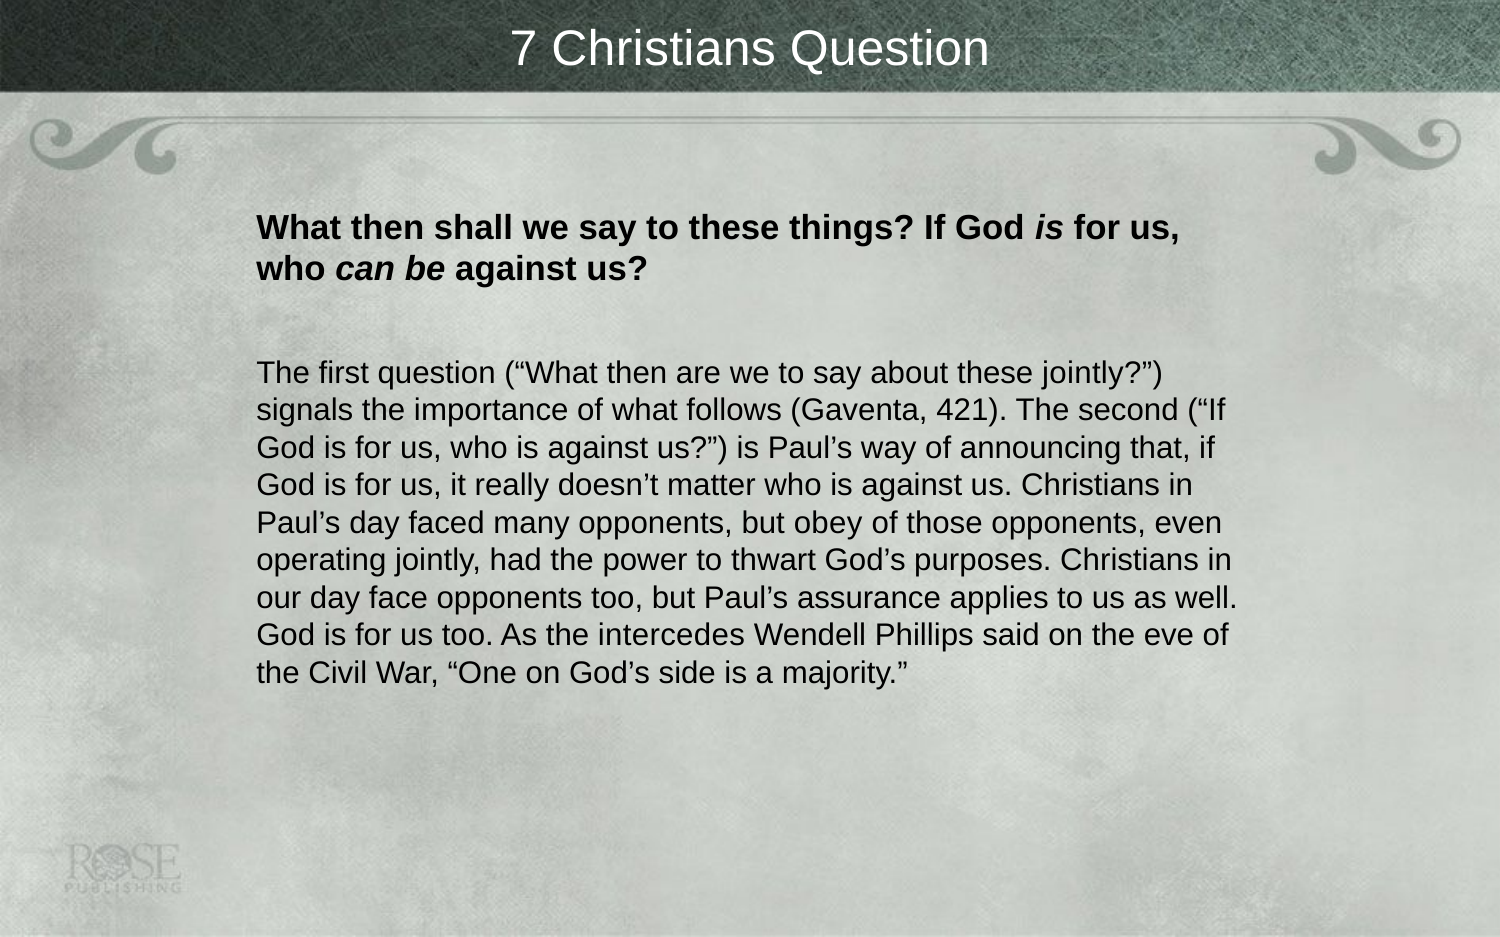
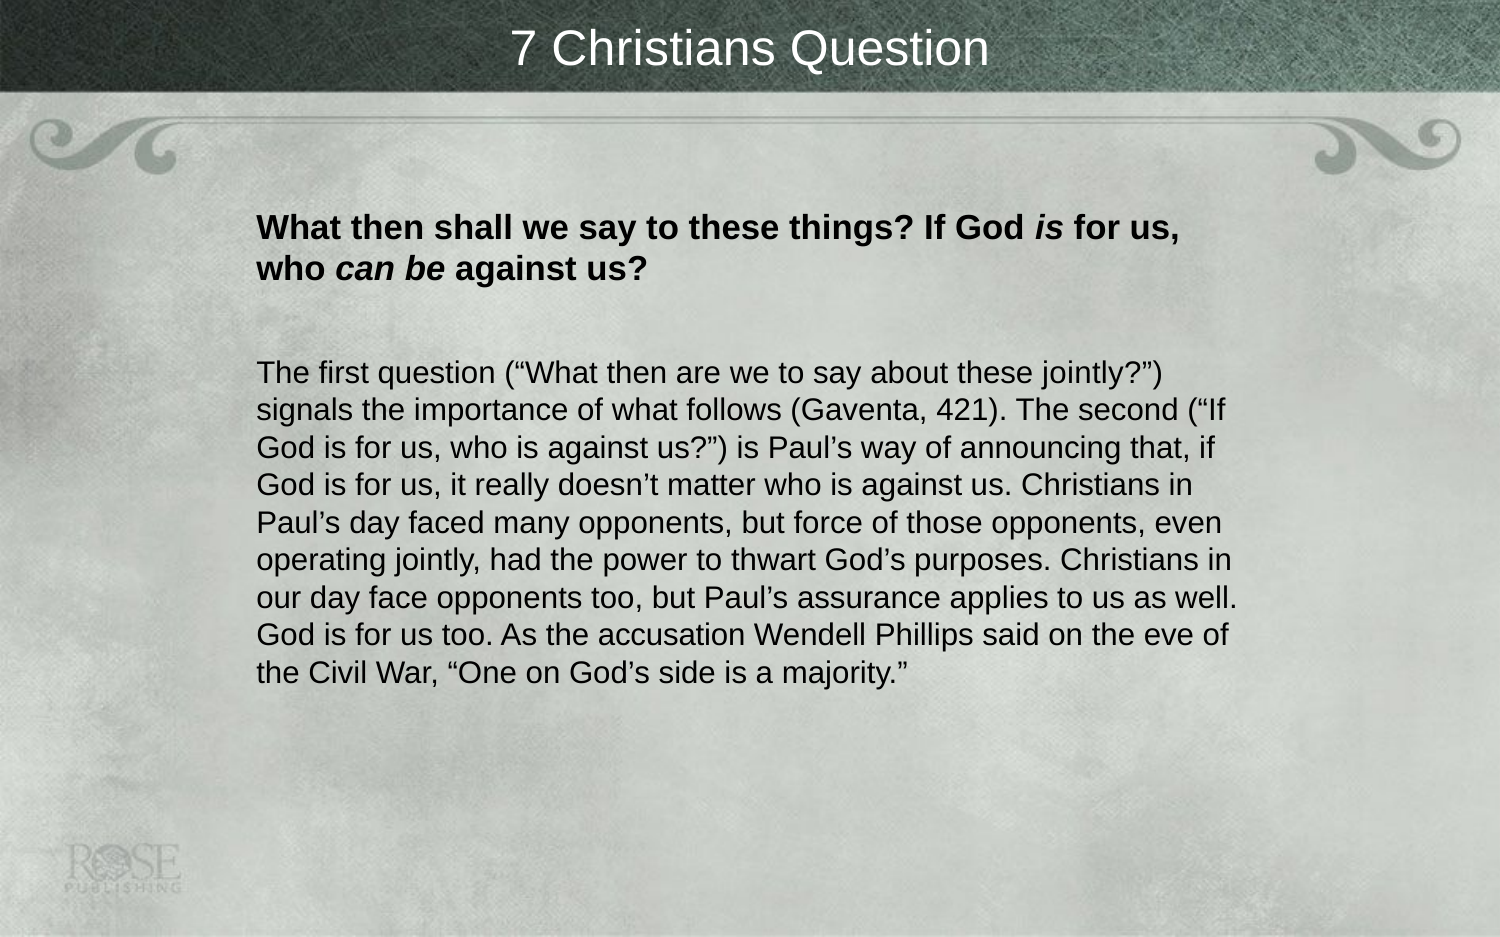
obey: obey -> force (828, 523)
intercedes: intercedes -> accusation (672, 636)
